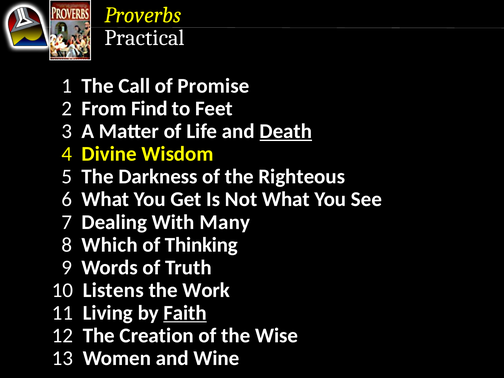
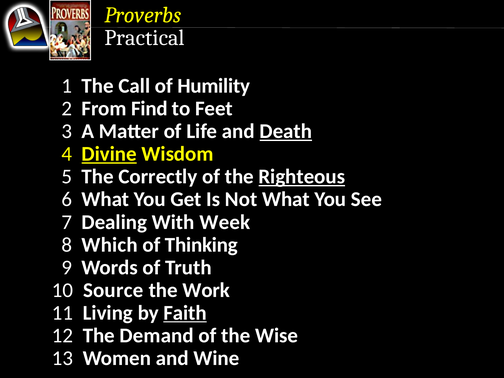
Promise: Promise -> Humility (214, 86)
Divine underline: none -> present (109, 154)
Darkness: Darkness -> Correctly (158, 177)
Righteous underline: none -> present (302, 177)
Many: Many -> Week (225, 222)
Listens: Listens -> Source (113, 290)
Creation: Creation -> Demand (157, 335)
